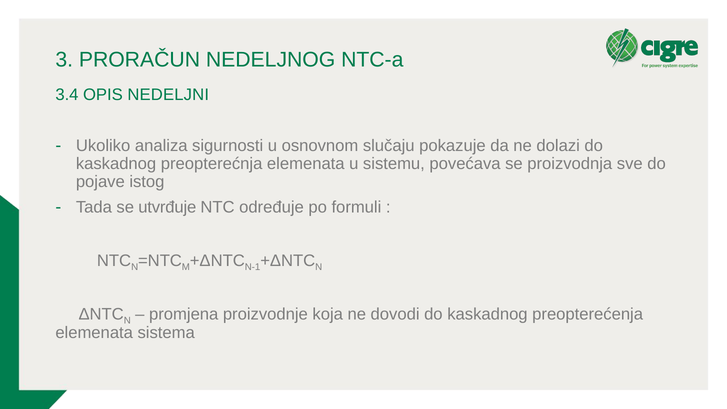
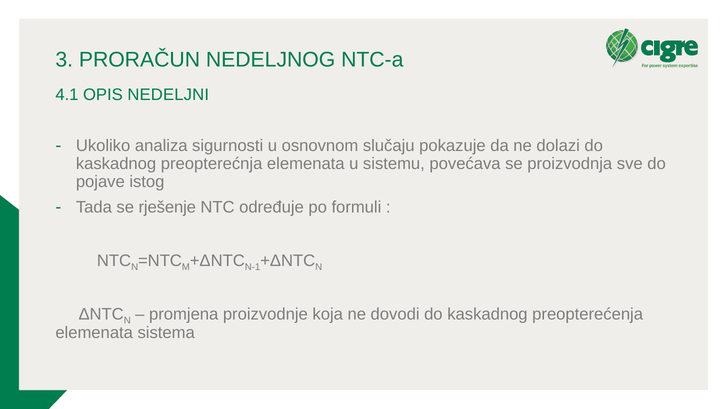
3.4: 3.4 -> 4.1 (67, 95)
utvrđuje: utvrđuje -> rješenje (167, 207)
